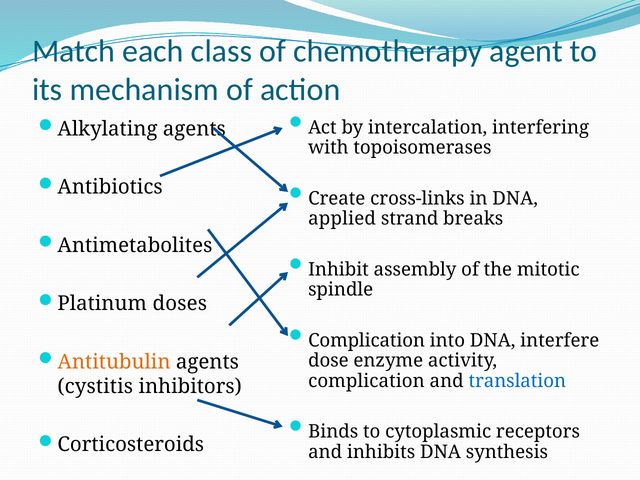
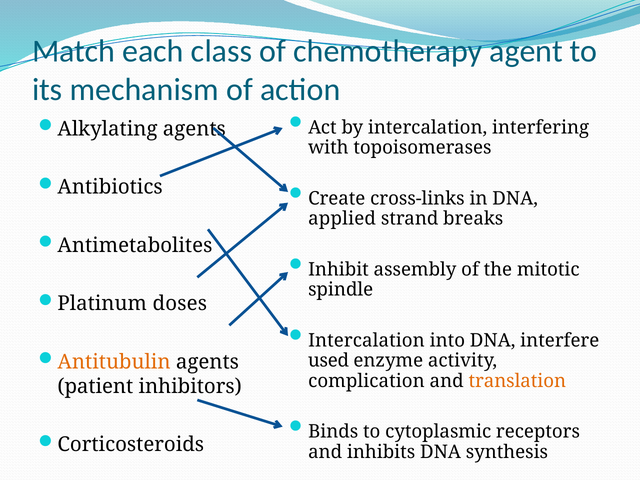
Complication: Complication -> Intercalation (366, 341)
dose: dose -> used (328, 361)
translation colour: blue -> orange (517, 381)
cystitis: cystitis -> patient (95, 386)
